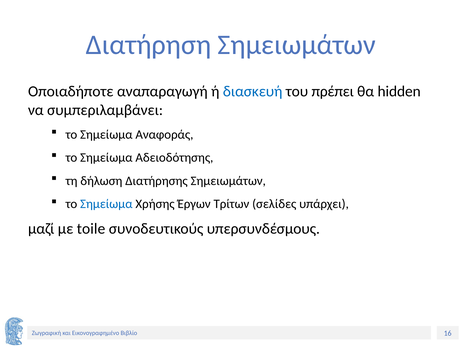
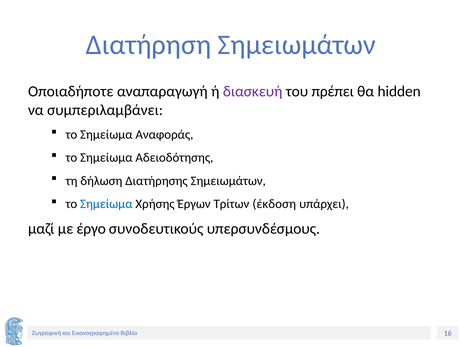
διασκευή colour: blue -> purple (253, 91)
σελίδες: σελίδες -> έκδοση (274, 204)
toile: toile -> έργο (91, 228)
